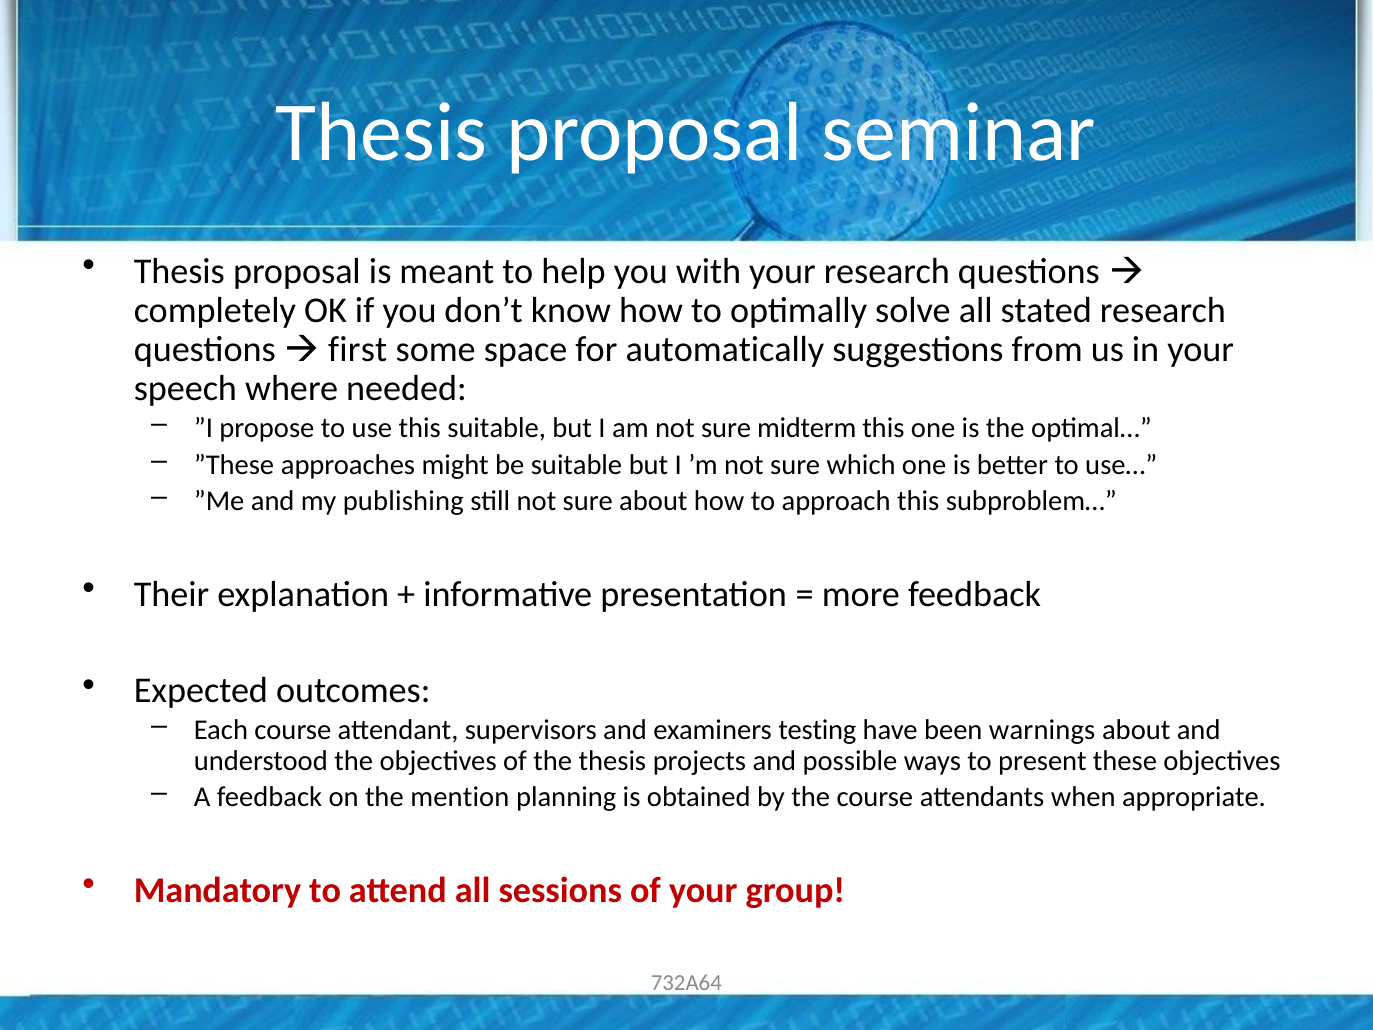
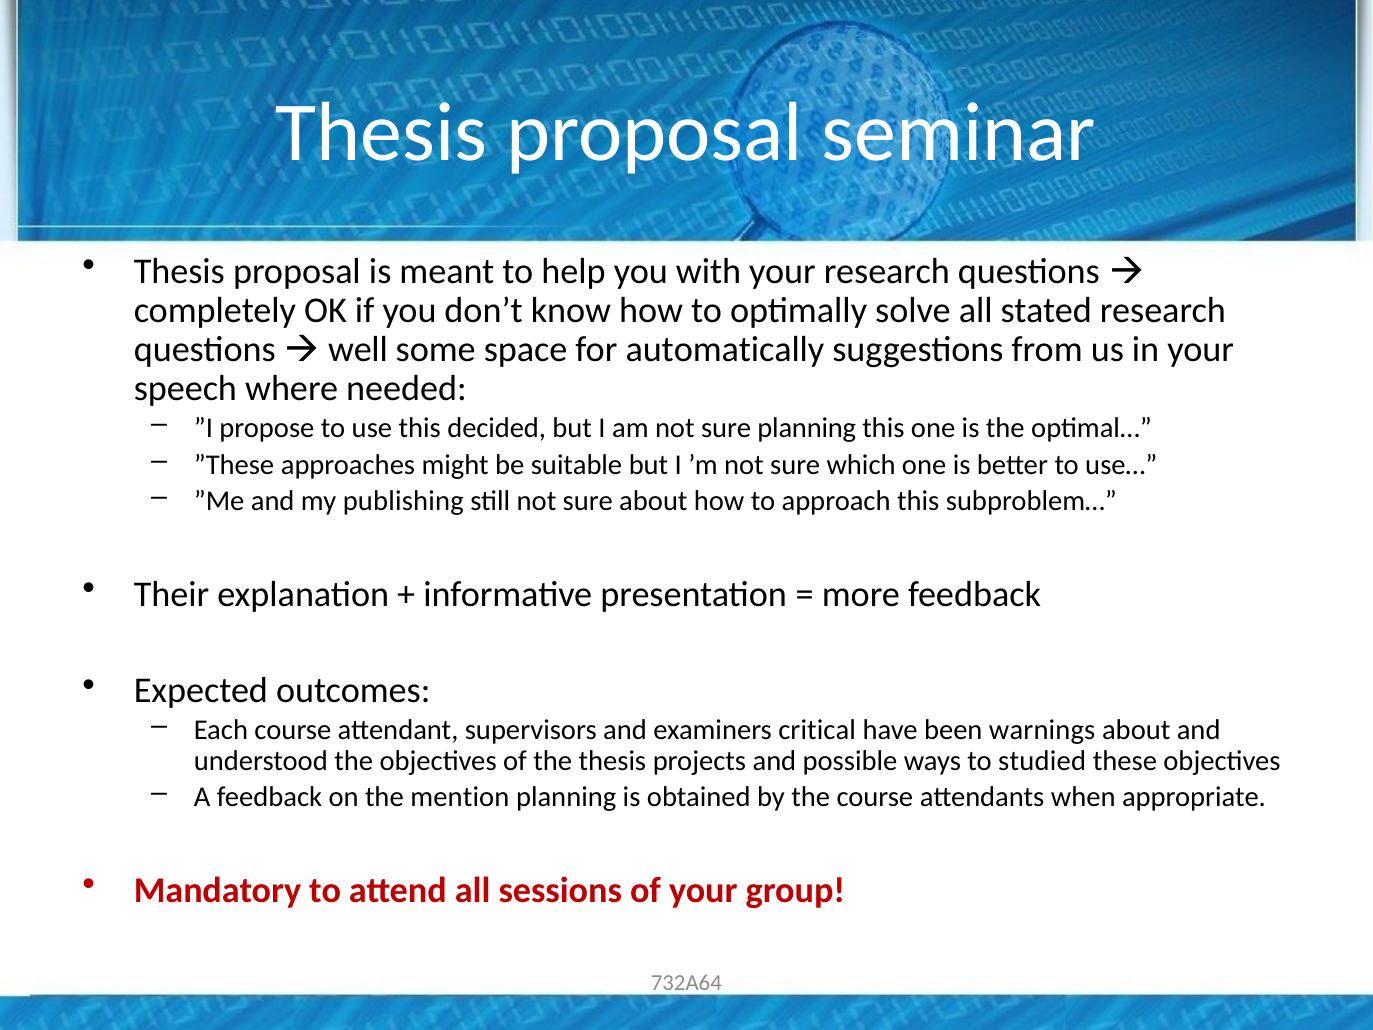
first: first -> well (358, 350)
this suitable: suitable -> decided (497, 428)
sure midterm: midterm -> planning (807, 428)
testing: testing -> critical (817, 730)
present: present -> studied (1042, 761)
